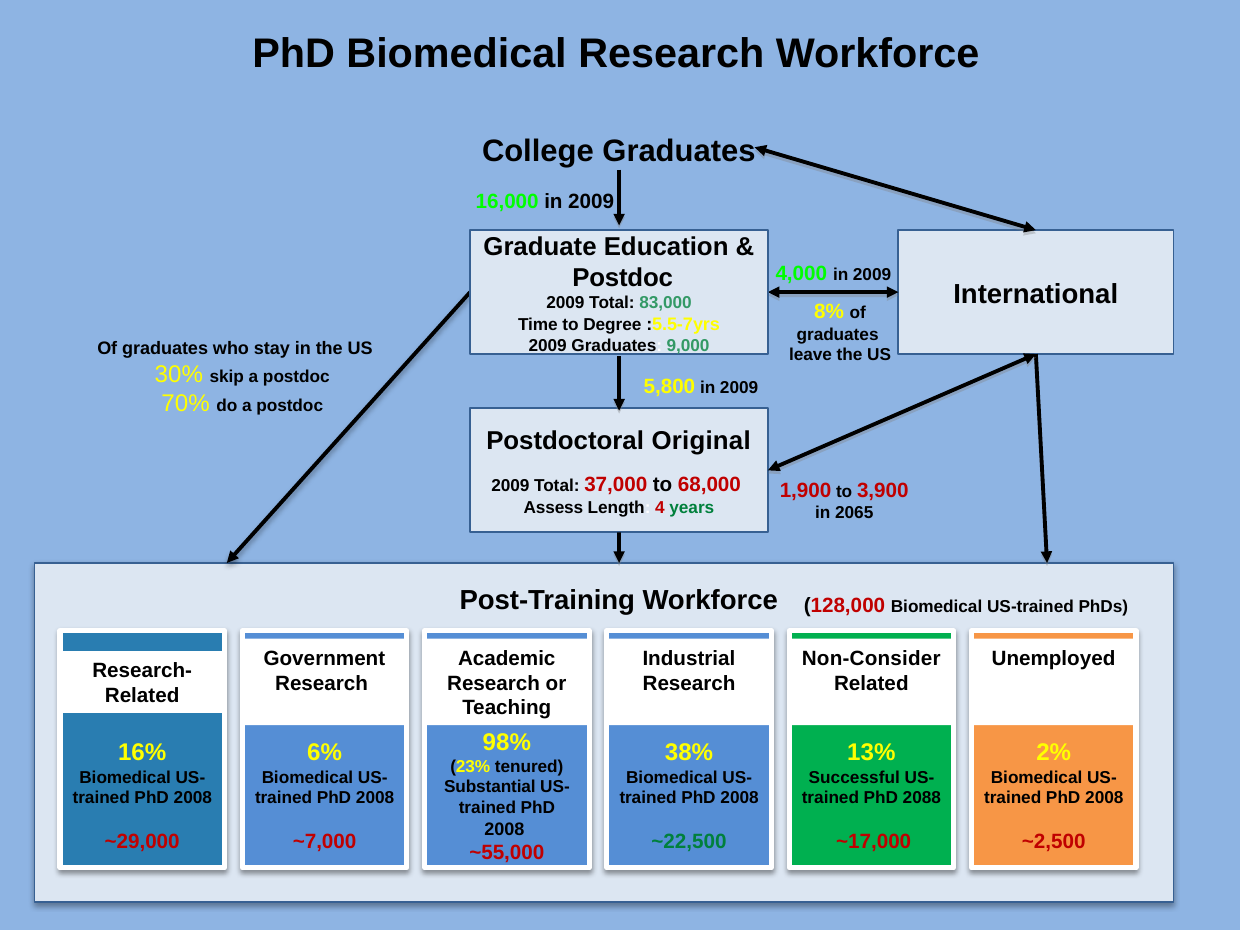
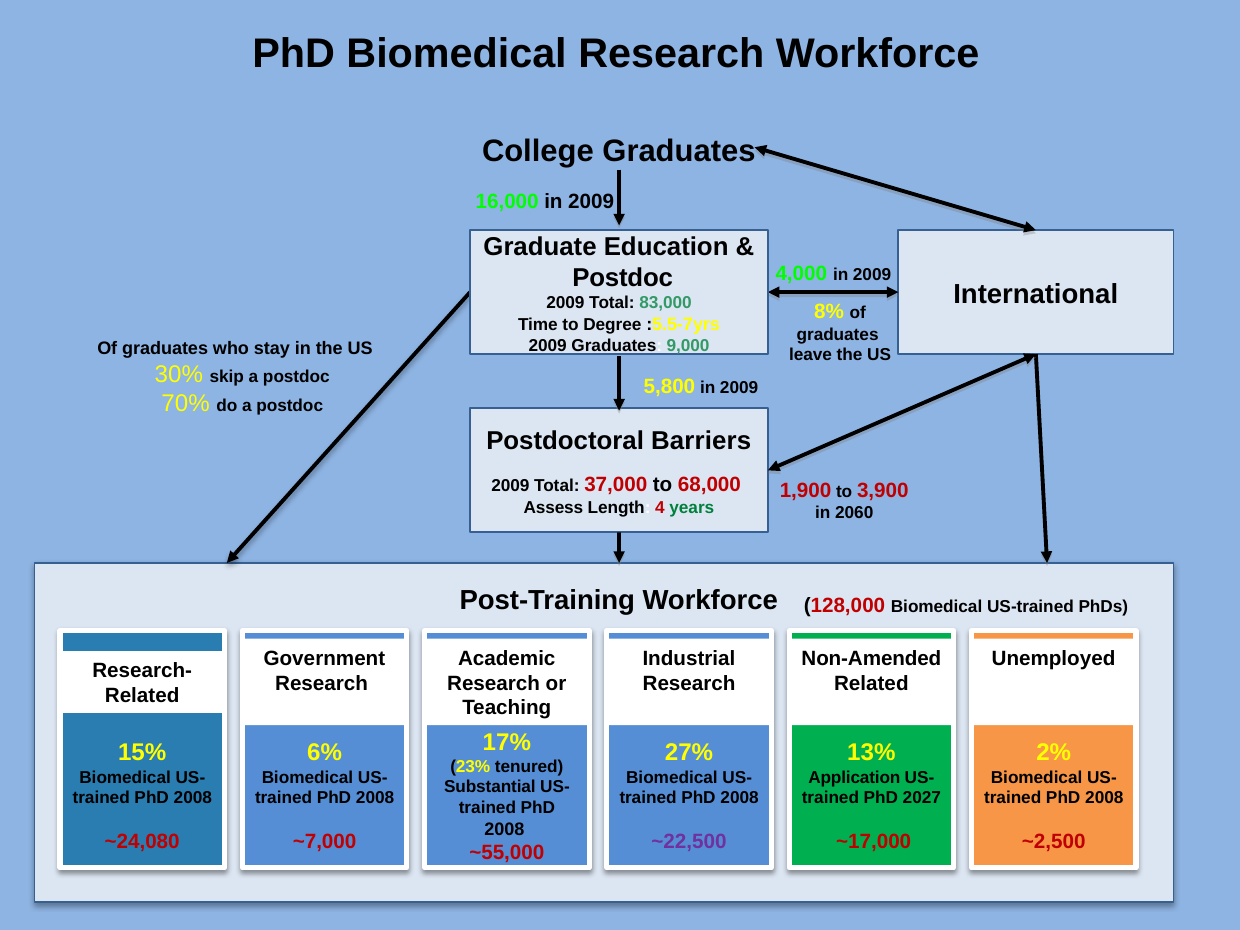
Original: Original -> Barriers (701, 441)
2065: 2065 -> 2060 (854, 513)
Non-Consider: Non-Consider -> Non-Amended (871, 659)
98%: 98% -> 17% (507, 742)
16%: 16% -> 15% (142, 753)
38%: 38% -> 27% (689, 753)
Successful: Successful -> Application (854, 777)
2088: 2088 -> 2027 (922, 798)
~29,000: ~29,000 -> ~24,080 (142, 842)
~22,500 colour: green -> purple (689, 842)
